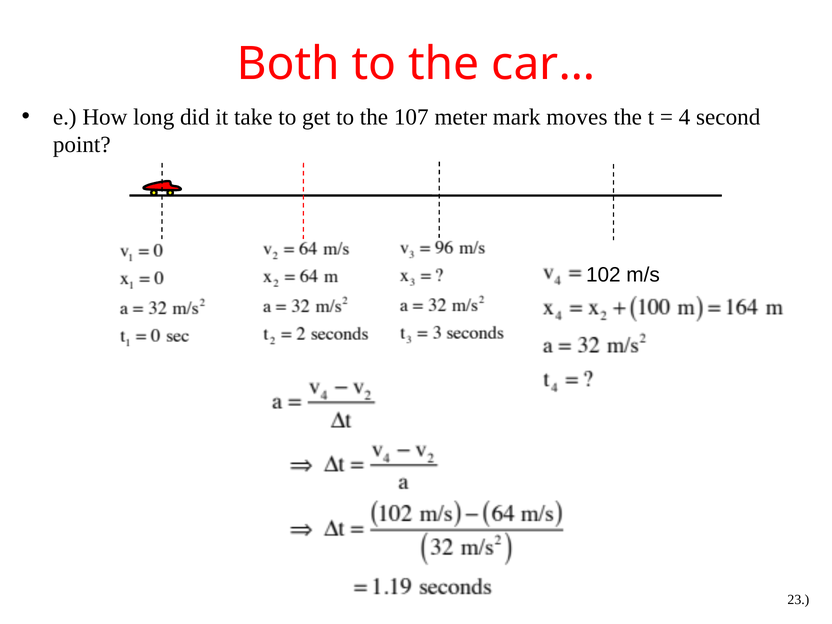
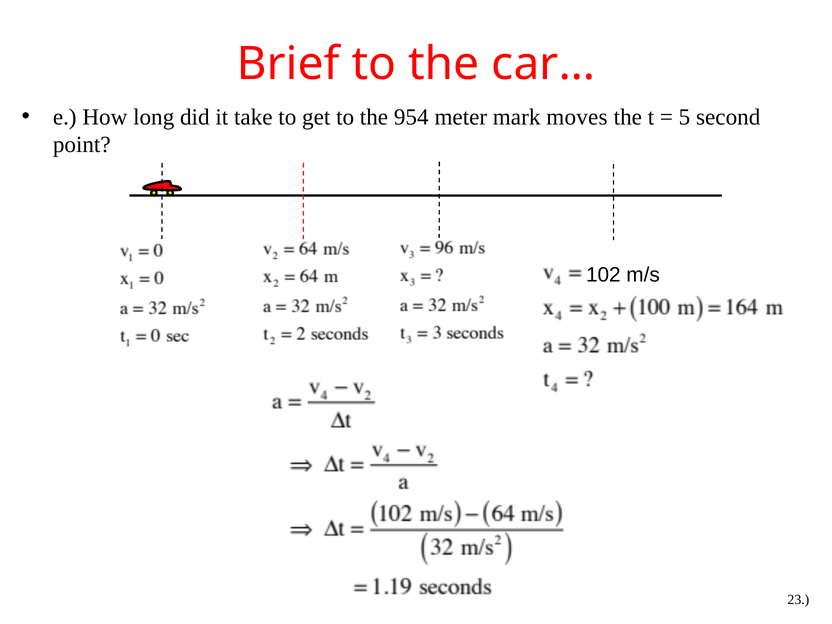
Both: Both -> Brief (288, 64)
107: 107 -> 954 (411, 117)
4: 4 -> 5 (685, 117)
